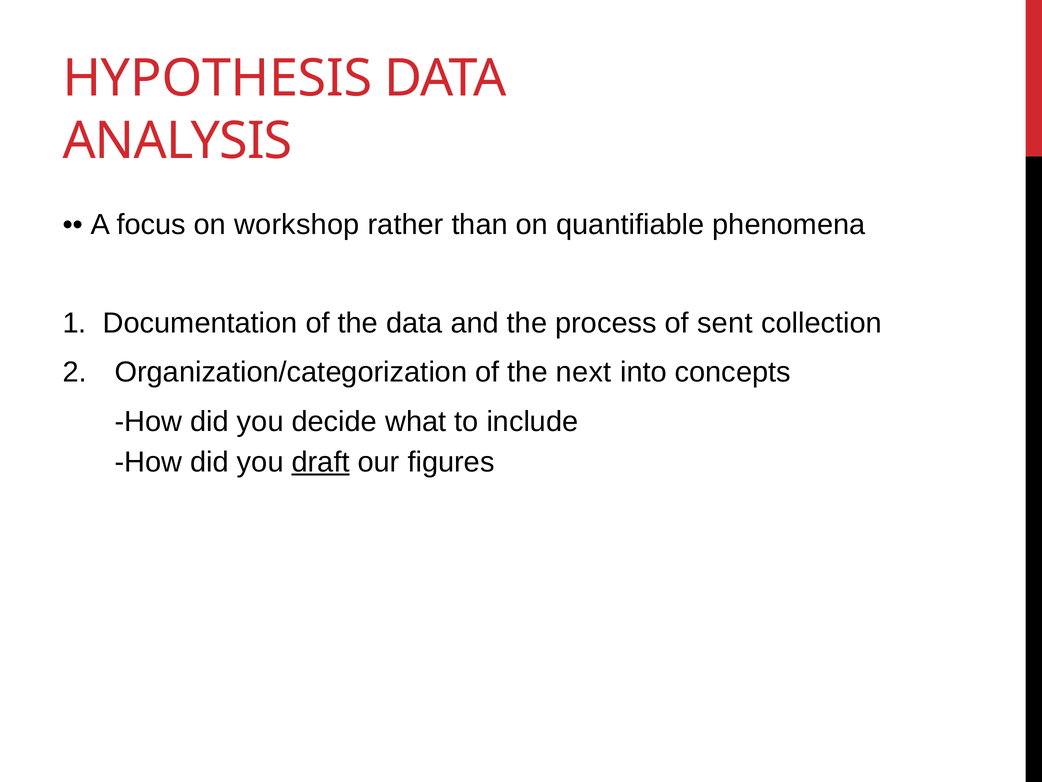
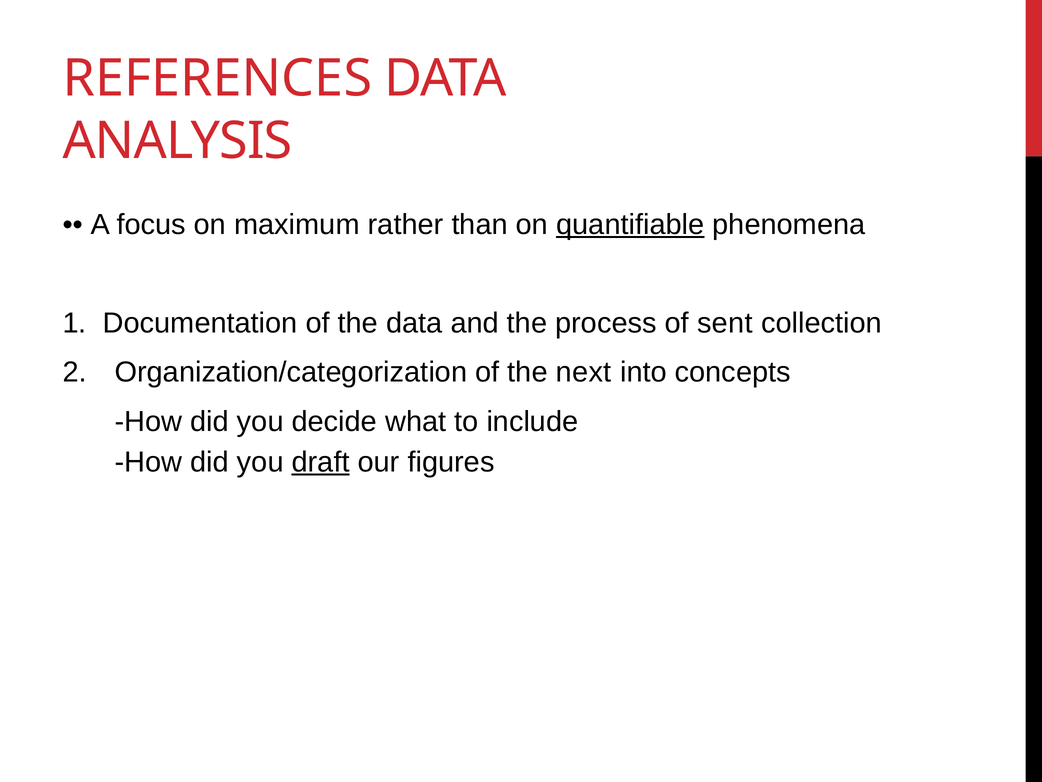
HYPOTHESIS: HYPOTHESIS -> REFERENCES (217, 78)
workshop: workshop -> maximum (297, 224)
quantifiable underline: none -> present (630, 224)
